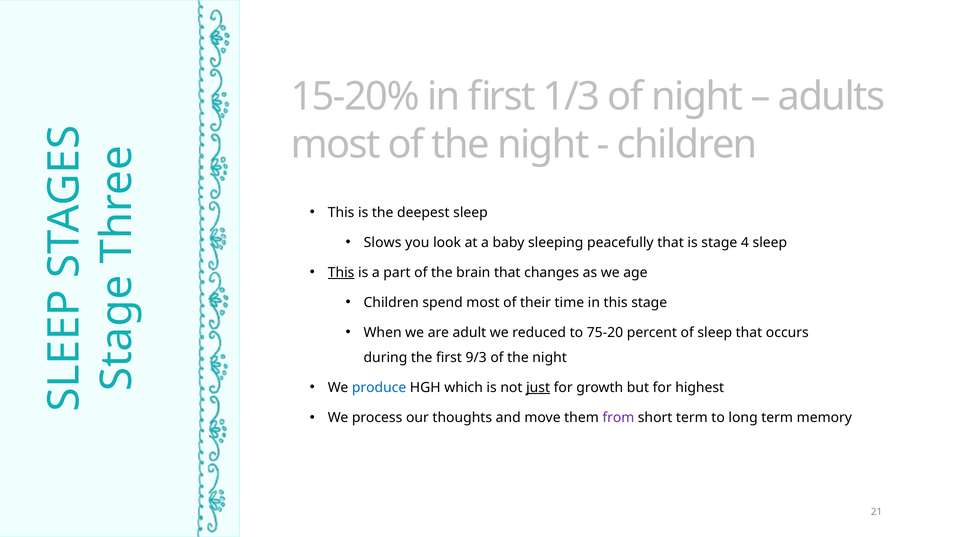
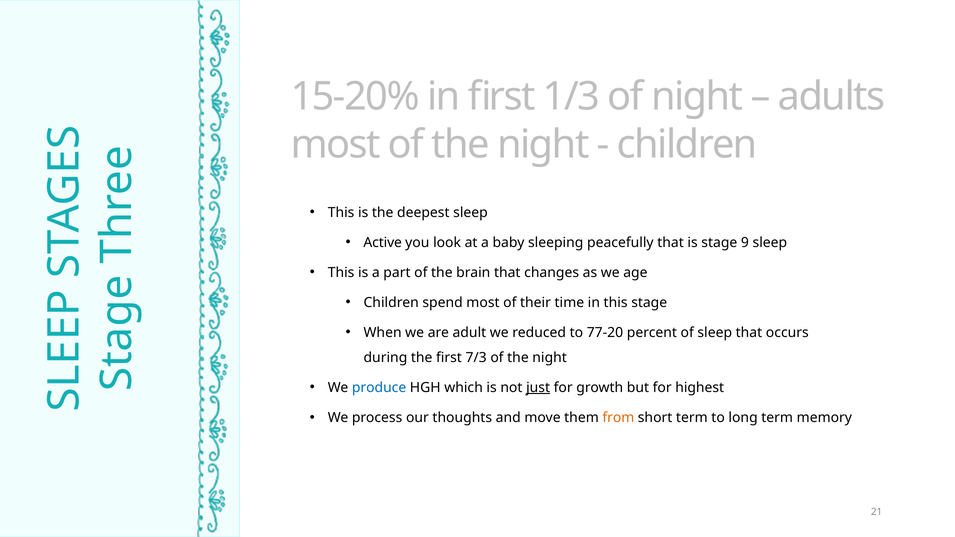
Slows: Slows -> Active (383, 243)
4: 4 -> 9 (745, 243)
This underline: present -> none (341, 273)
75-20: 75-20 -> 77-20 (605, 333)
9/3: 9/3 -> 7/3 (476, 358)
from colour: purple -> orange (618, 418)
